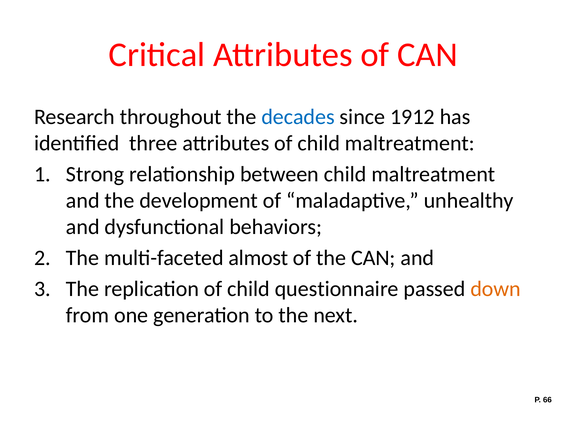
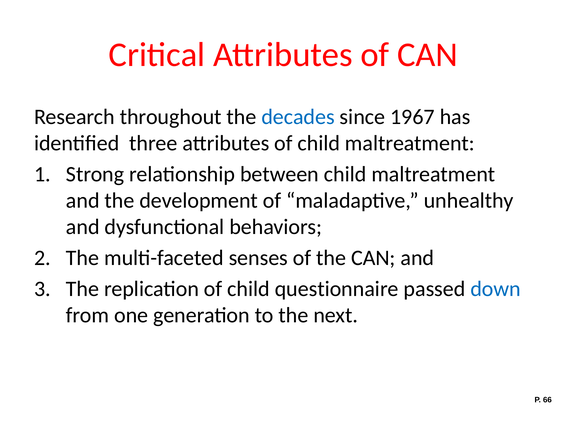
1912: 1912 -> 1967 (412, 117)
almost: almost -> senses (258, 258)
down colour: orange -> blue (496, 289)
